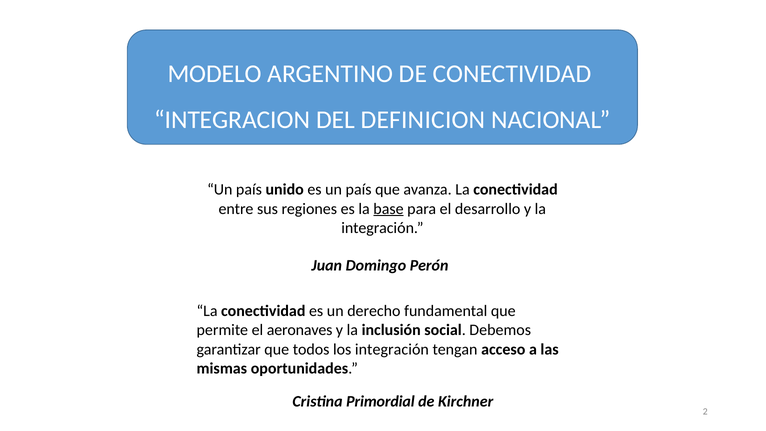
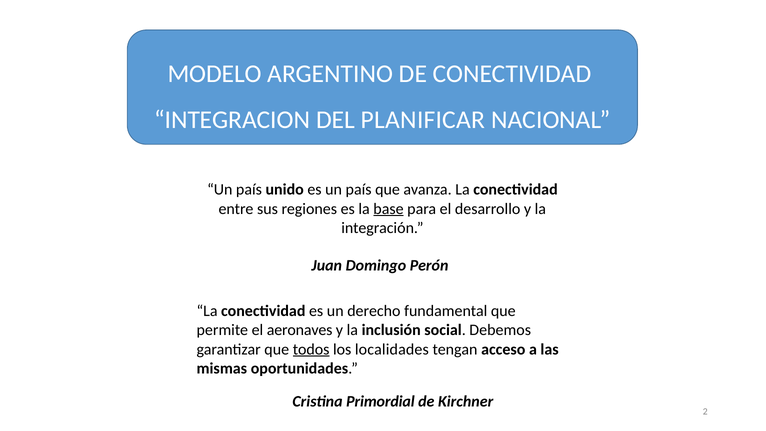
DEFINICION: DEFINICION -> PLANIFICAR (423, 120)
todos underline: none -> present (311, 349)
los integración: integración -> localidades (392, 349)
